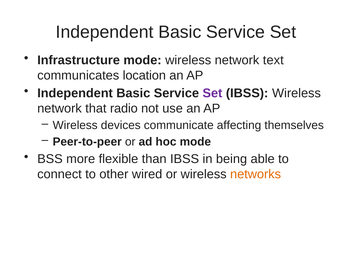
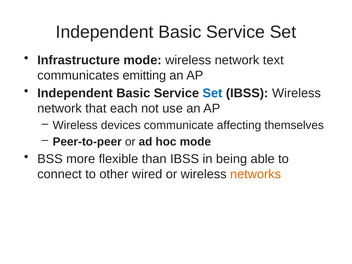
location: location -> emitting (144, 75)
Set colour: purple -> blue (212, 93)
radio: radio -> each (124, 108)
